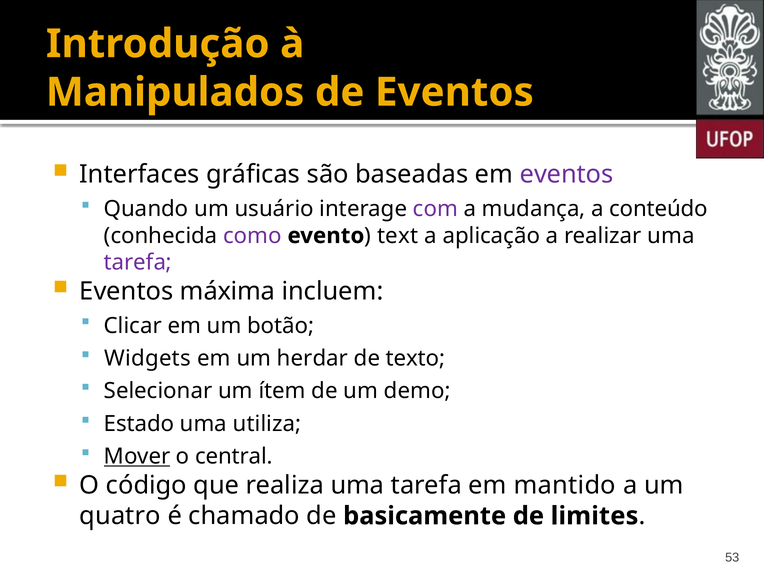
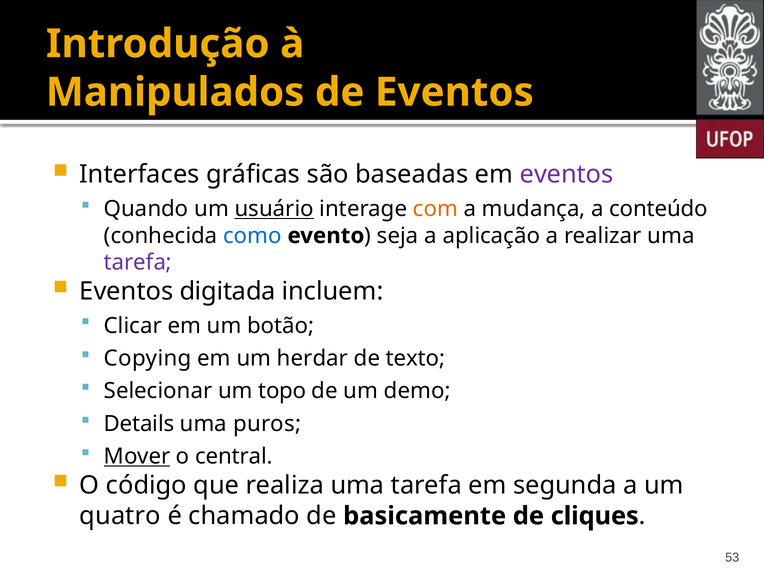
usuário underline: none -> present (274, 209)
com colour: purple -> orange (435, 209)
como colour: purple -> blue (252, 236)
text: text -> seja (398, 236)
máxima: máxima -> digitada (228, 291)
Widgets: Widgets -> Copying (148, 358)
ítem: ítem -> topo (282, 391)
Estado: Estado -> Details (139, 424)
utiliza: utiliza -> puros (267, 424)
mantido: mantido -> segunda (565, 485)
limites: limites -> cliques (595, 516)
